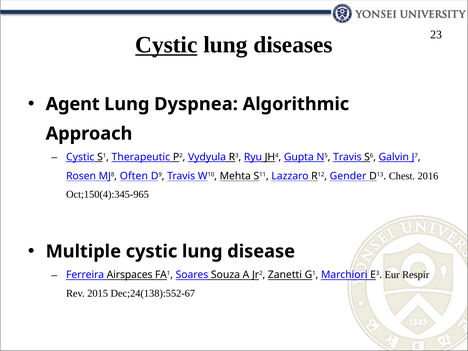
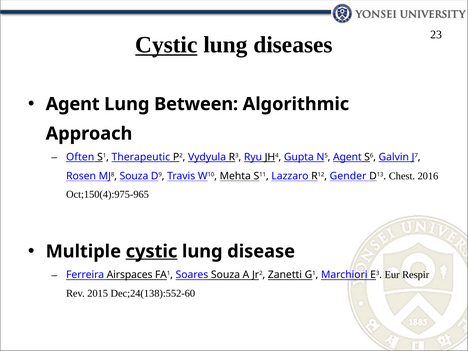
Dyspnea: Dyspnea -> Between (196, 104)
Cystic: Cystic -> Often (80, 157)
N5 Travis: Travis -> Agent (347, 157)
MJ8 Often: Often -> Souza (134, 176)
Oct;150(4):345-965: Oct;150(4):345-965 -> Oct;150(4):975-965 (108, 195)
cystic underline: none -> present (152, 251)
Dec;24(138):552-67: Dec;24(138):552-67 -> Dec;24(138):552-60 (153, 293)
